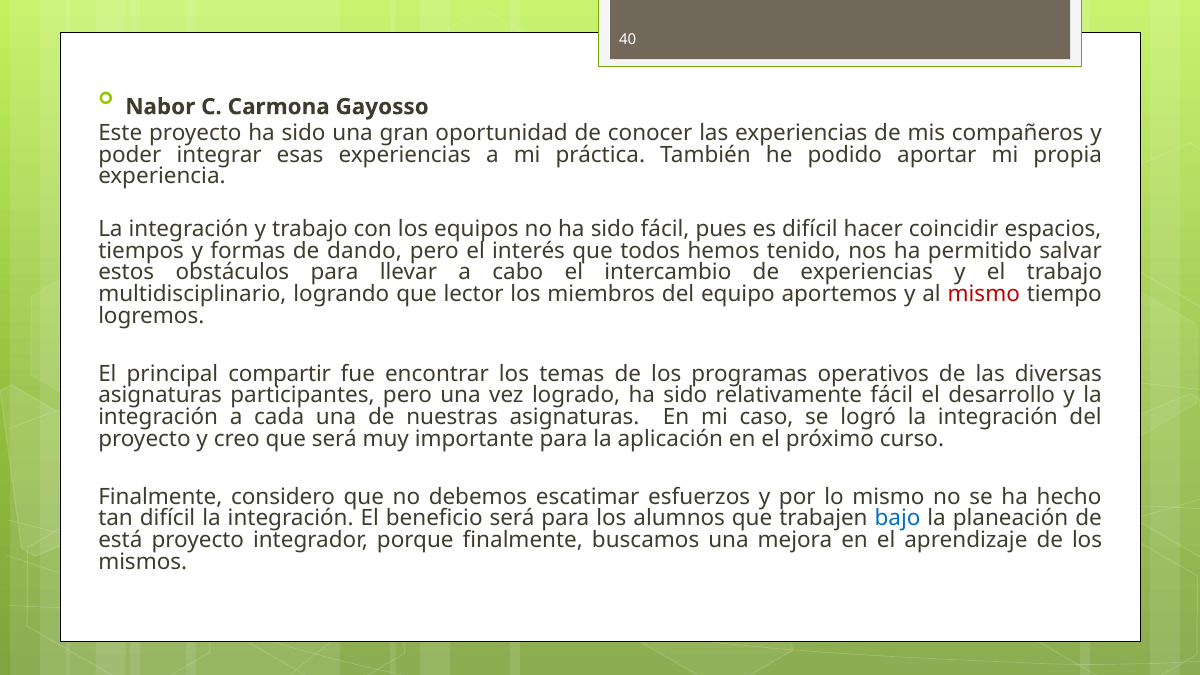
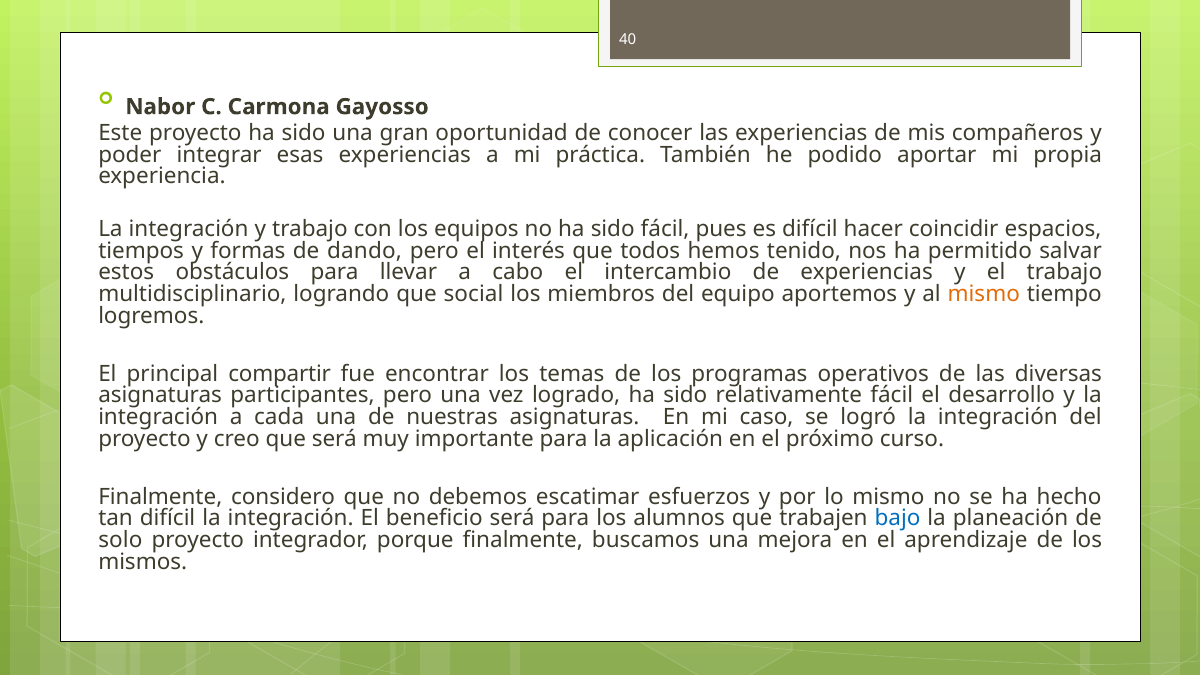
lector: lector -> social (474, 294)
mismo colour: red -> orange (984, 294)
está: está -> solo (120, 540)
